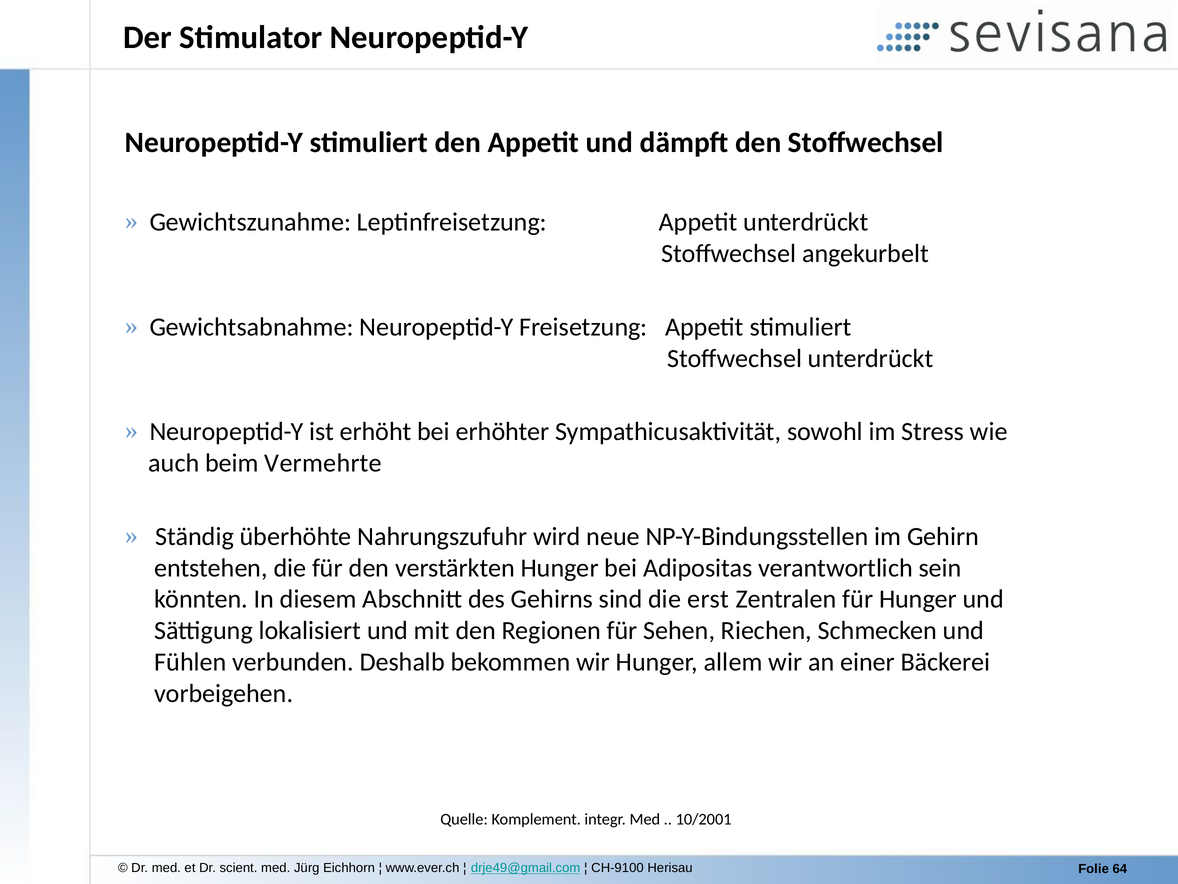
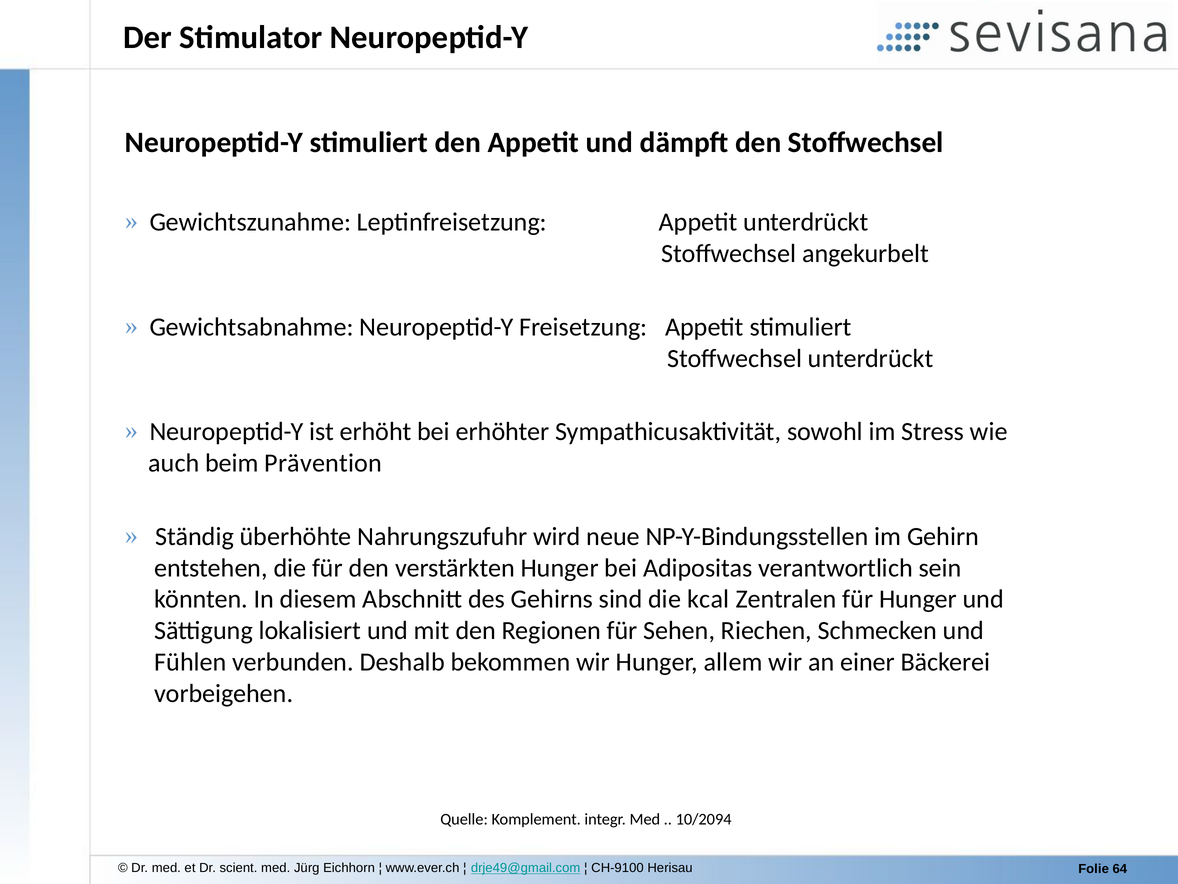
Vermehrte: Vermehrte -> Prävention (323, 463)
erst: erst -> kcal (708, 599)
10/2001: 10/2001 -> 10/2094 (704, 819)
